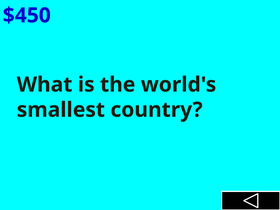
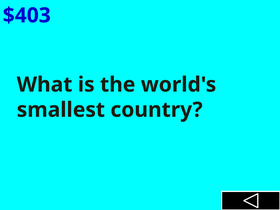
$450: $450 -> $403 (27, 15)
